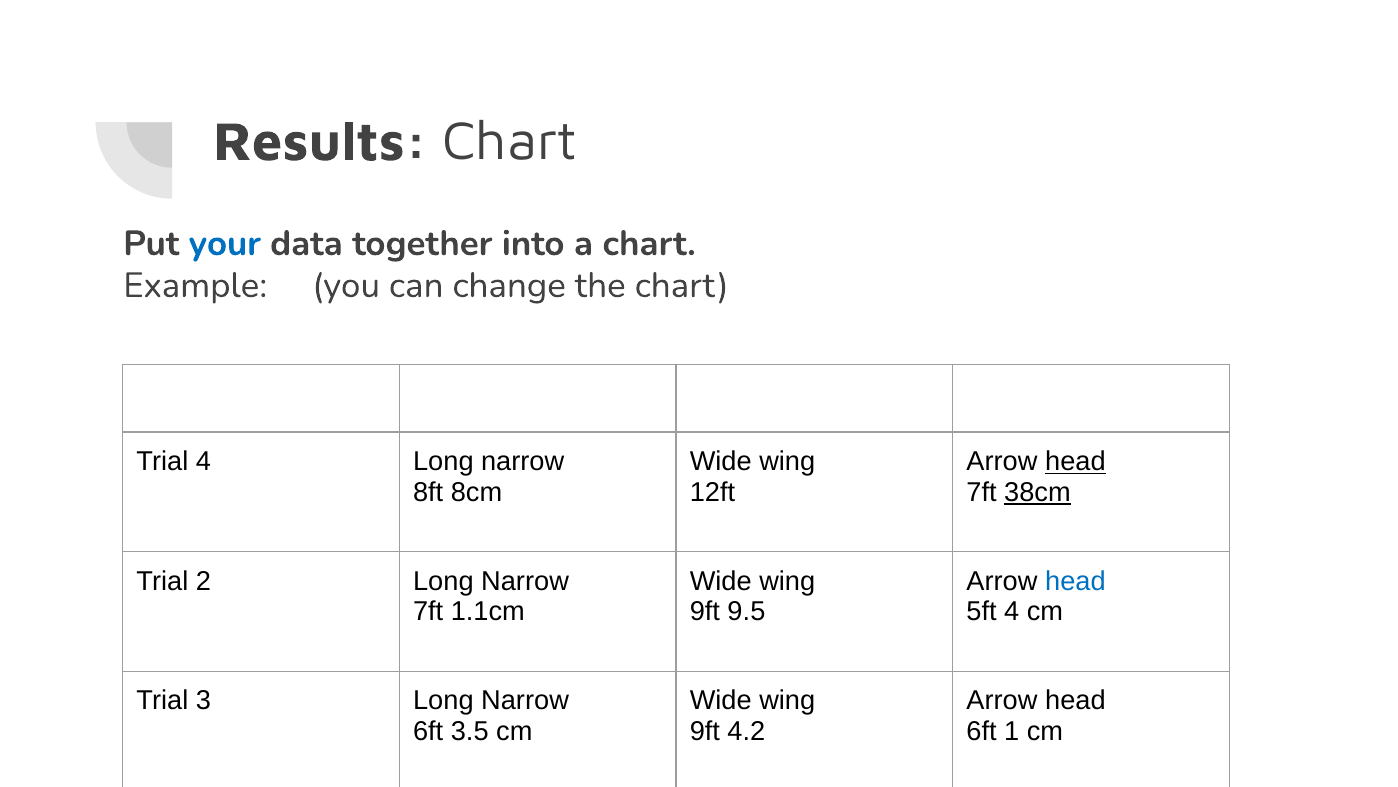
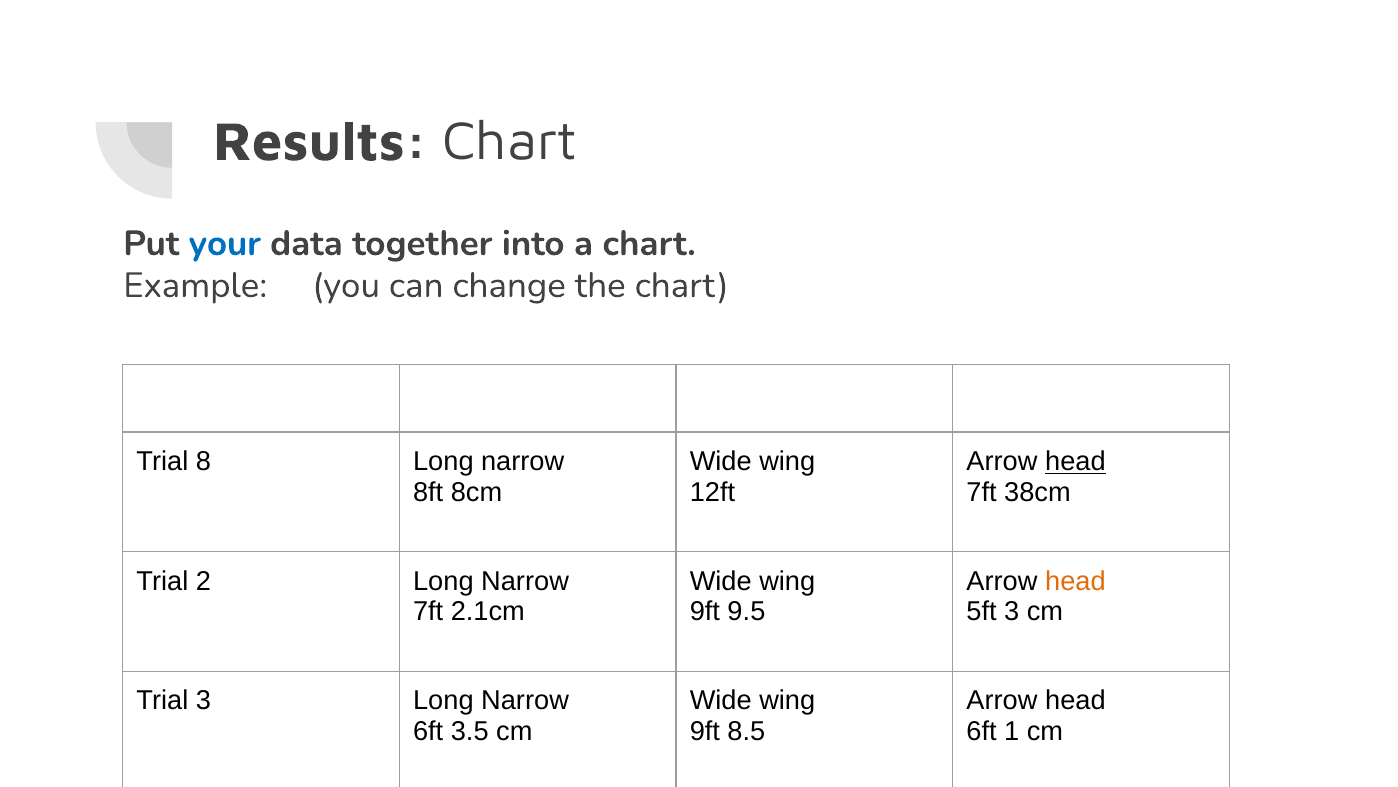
Trial 4: 4 -> 8 (203, 461)
38cm underline: present -> none (1037, 492)
head colour: blue -> orange (1075, 581)
1.1cm: 1.1cm -> 2.1cm (488, 611)
5ft 4: 4 -> 3 (1012, 611)
4.2: 4.2 -> 8.5 (746, 731)
